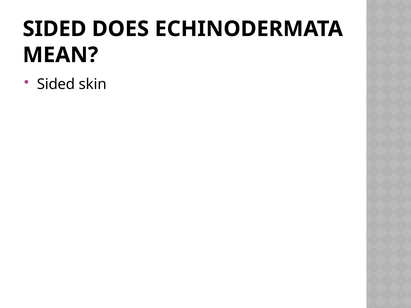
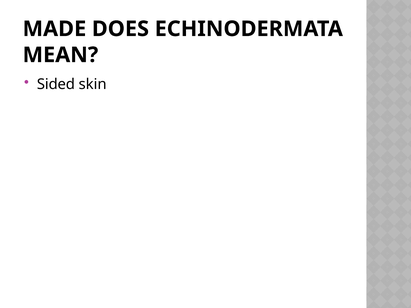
SIDED: SIDED -> MADE (54, 29)
